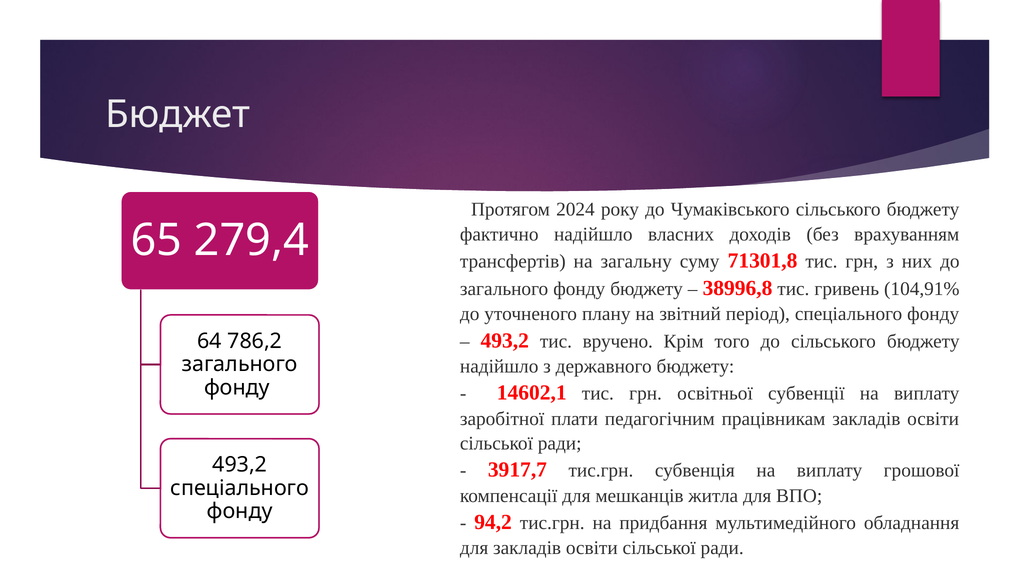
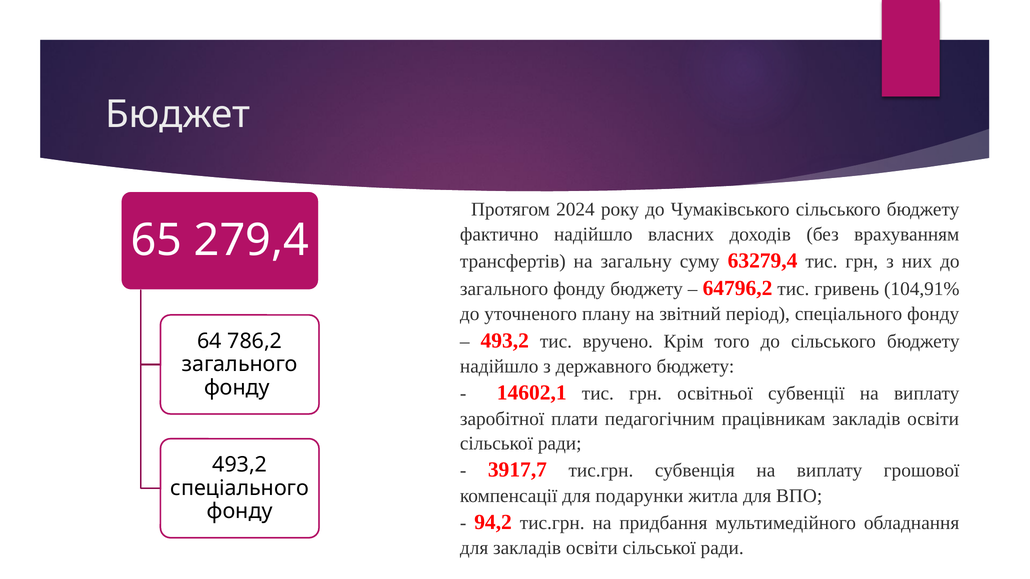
71301,8: 71301,8 -> 63279,4 (763, 261)
38996,8: 38996,8 -> 64796,2 (738, 288)
мешканців: мешканців -> подарунки (639, 496)
